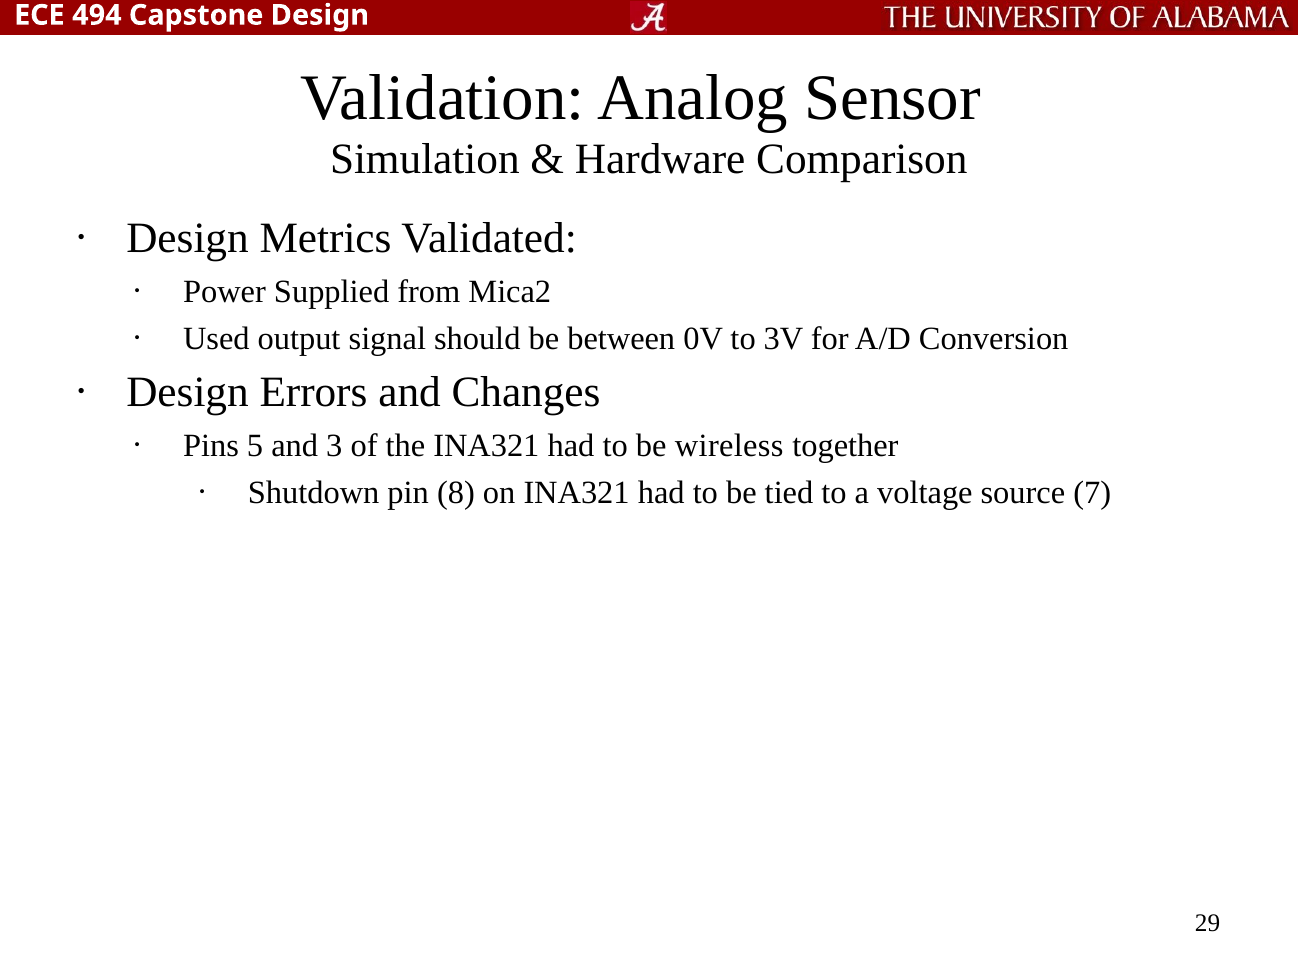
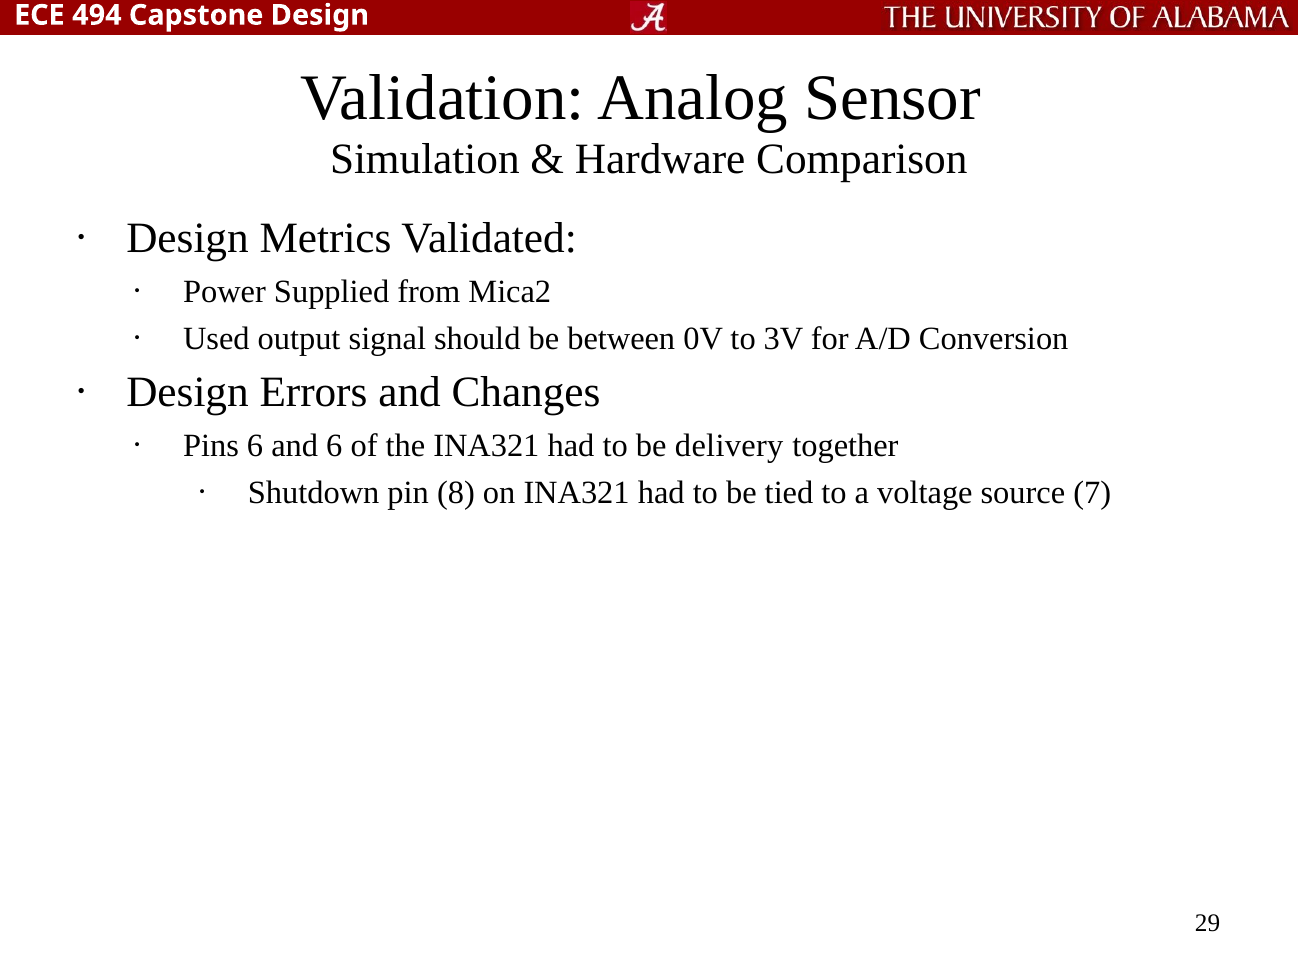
Pins 5: 5 -> 6 (255, 446)
and 3: 3 -> 6 (334, 446)
wireless: wireless -> delivery (729, 446)
